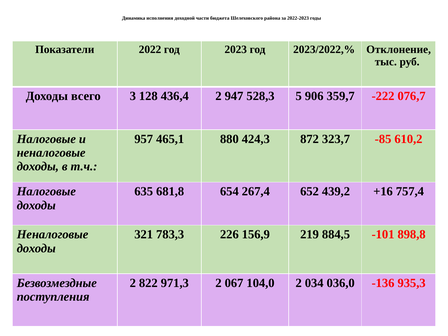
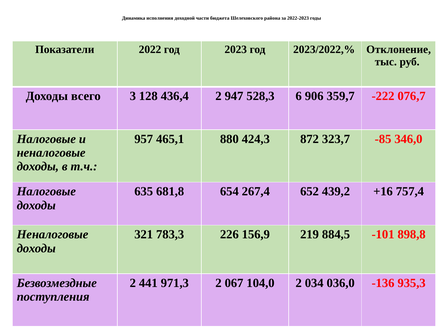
5: 5 -> 6 (299, 96)
610,2: 610,2 -> 346,0 (408, 139)
822: 822 -> 441 (148, 283)
